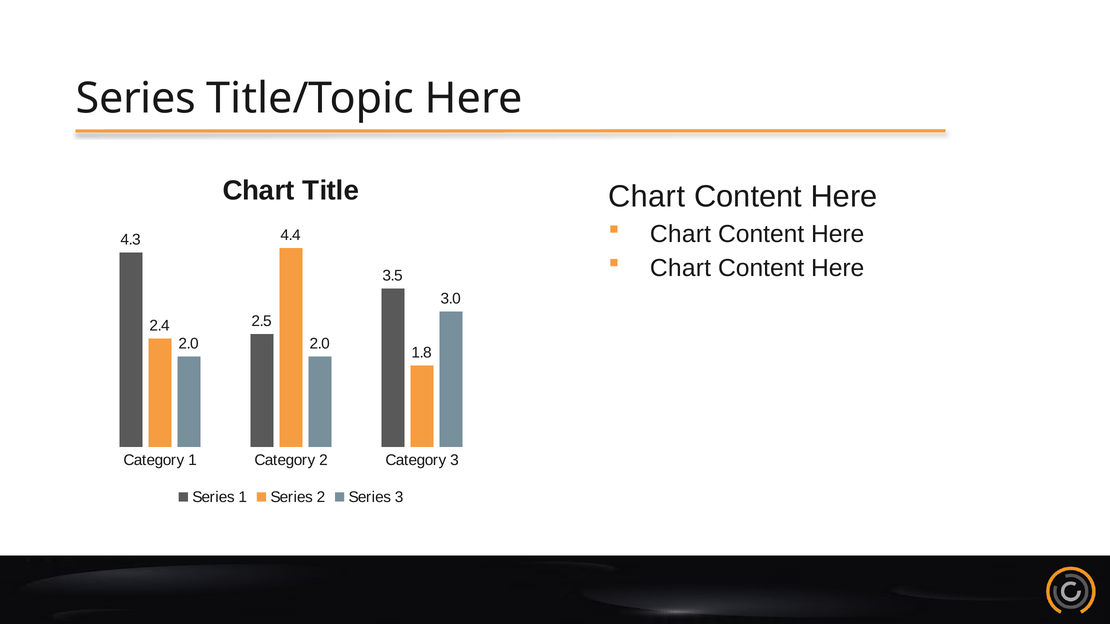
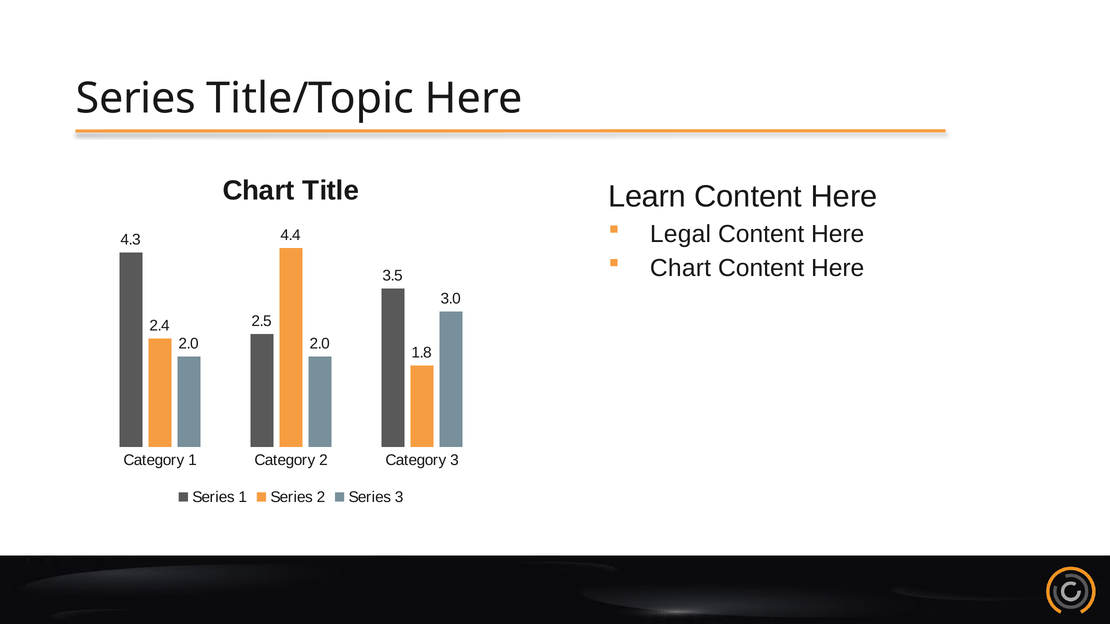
Chart: Chart -> Learn (647, 197)
Chart: Chart -> Legal (681, 234)
